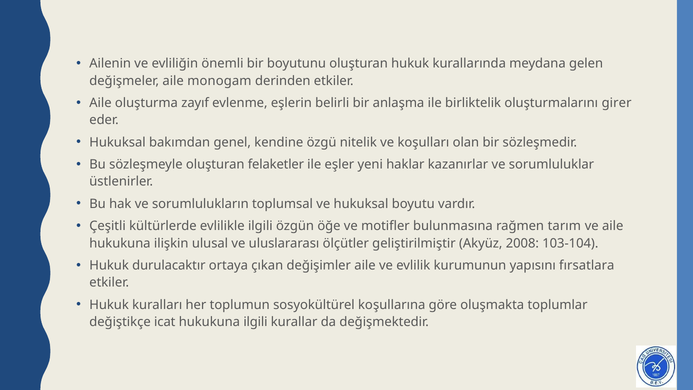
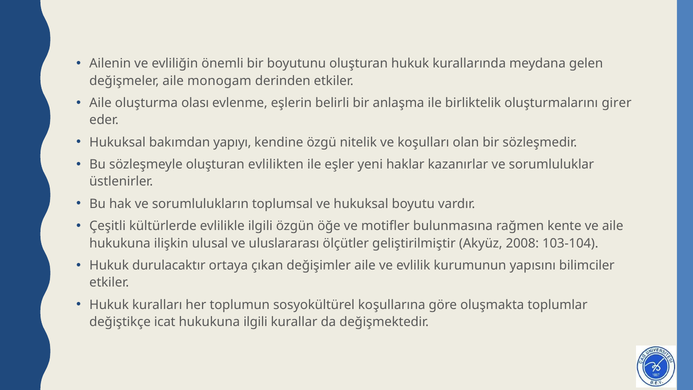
zayıf: zayıf -> olası (195, 103)
genel: genel -> yapıyı (232, 142)
felaketler: felaketler -> evlilikten (276, 164)
tarım: tarım -> kente (564, 226)
fırsatlara: fırsatlara -> bilimciler (587, 265)
